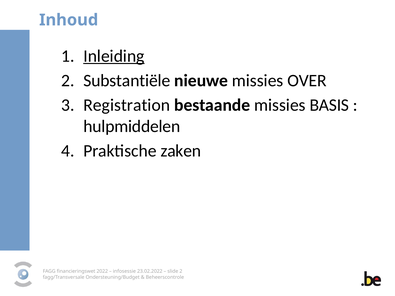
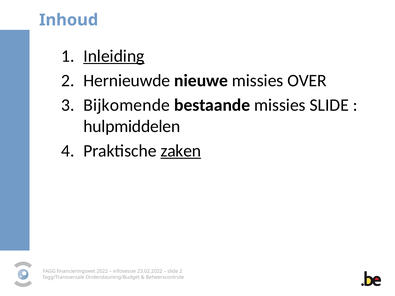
Substantiële: Substantiële -> Hernieuwde (127, 81)
Registration: Registration -> Bijkomende (127, 105)
missies BASIS: BASIS -> SLIDE (329, 105)
zaken underline: none -> present (181, 151)
